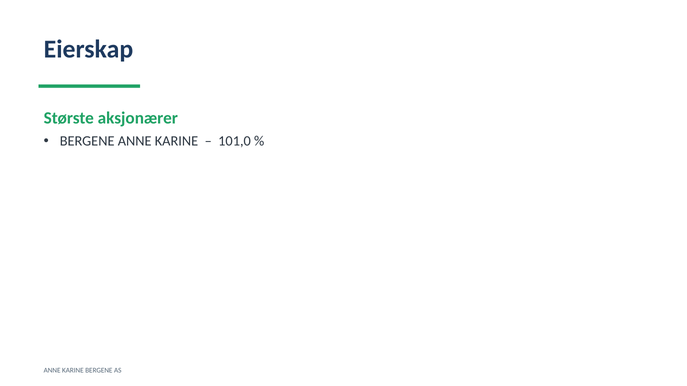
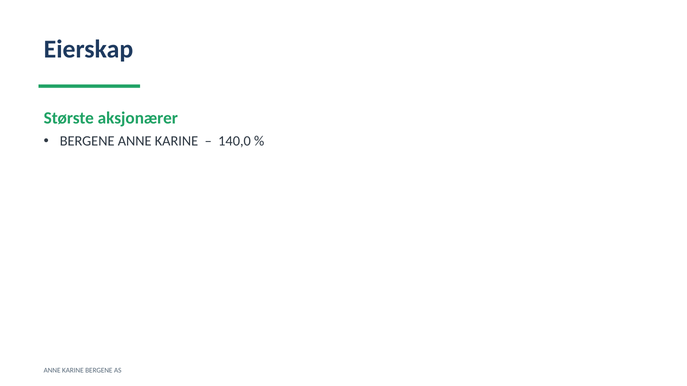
101,0: 101,0 -> 140,0 (235, 141)
